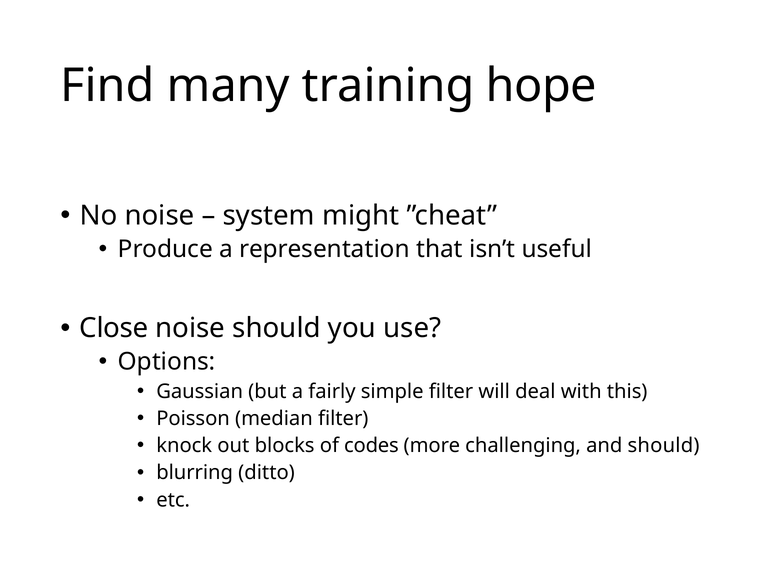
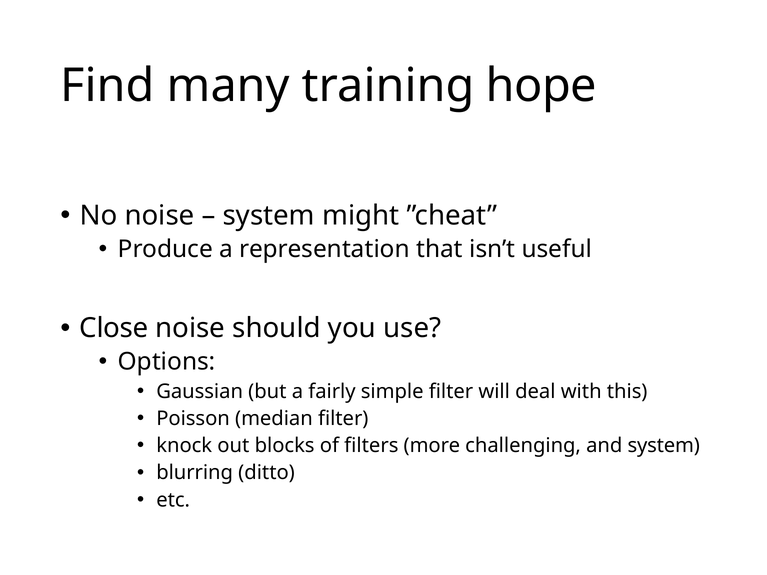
codes: codes -> filters (371, 446)
and should: should -> system (664, 446)
